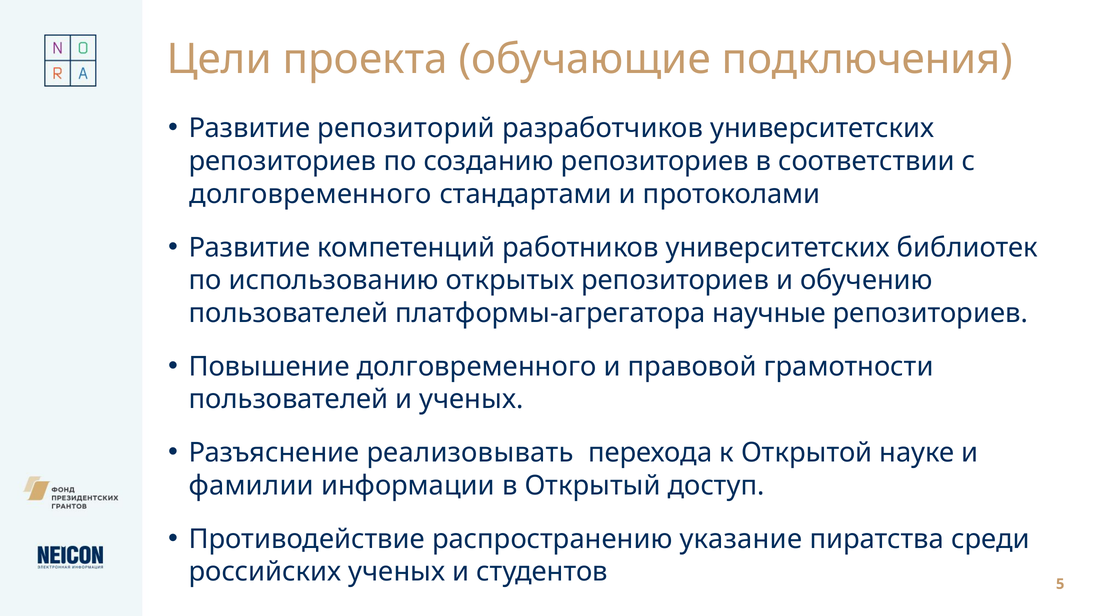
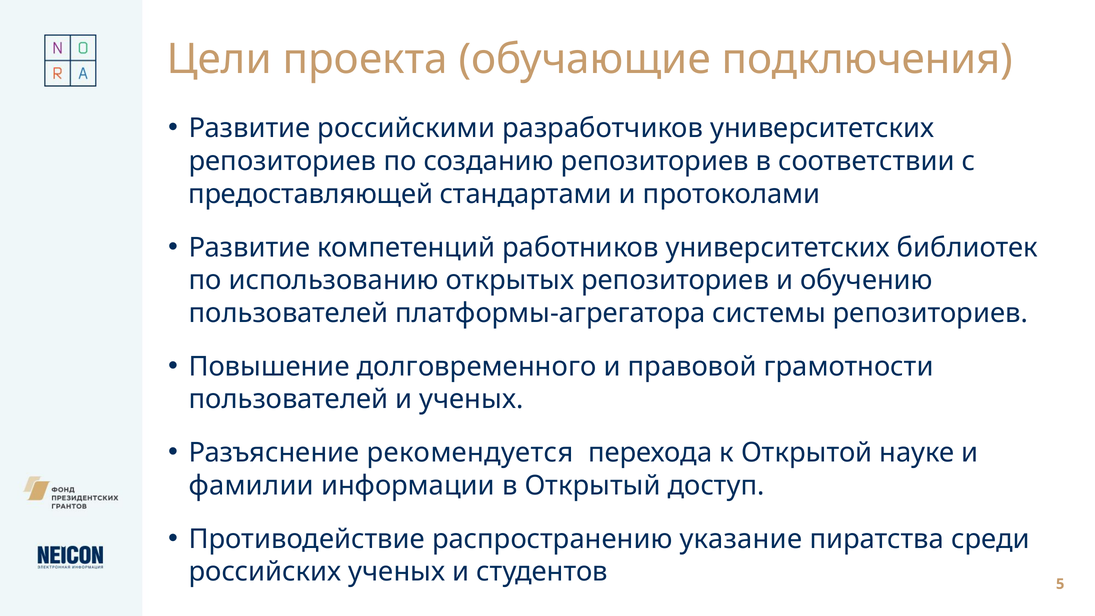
репозиторий: репозиторий -> российскими (406, 128)
долговременного: долговременного -> предоставляющей (311, 194)
научные: научные -> системы (769, 313)
реализовывать: реализовывать -> рекомендуется (470, 453)
